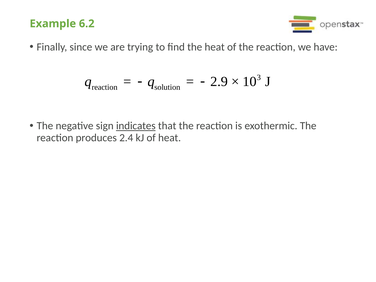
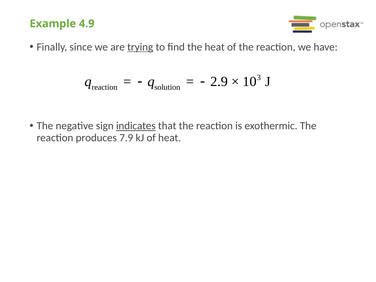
6.2: 6.2 -> 4.9 (87, 24)
trying underline: none -> present (140, 47)
2.4: 2.4 -> 7.9 (126, 138)
